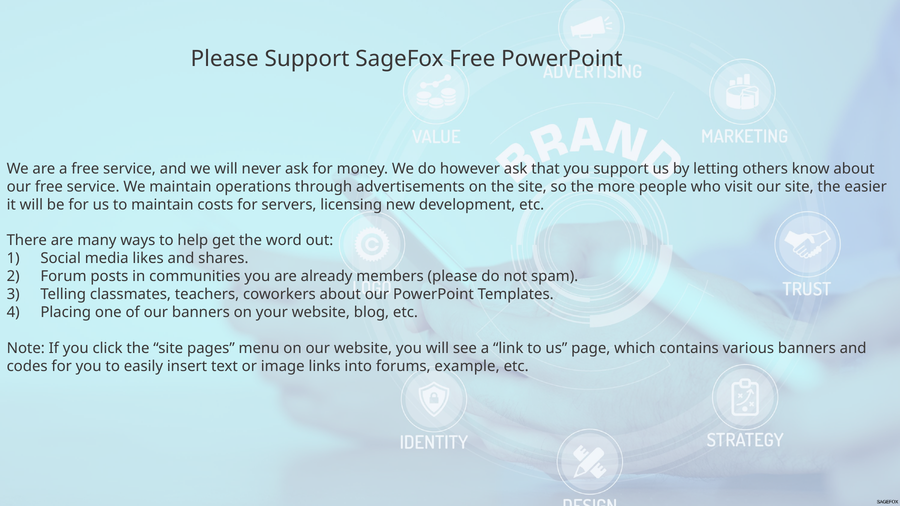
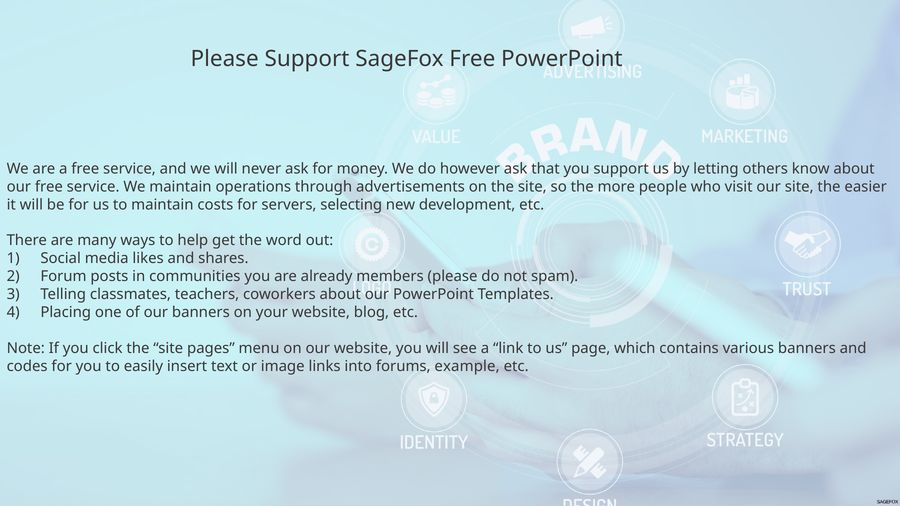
licensing: licensing -> selecting (351, 205)
